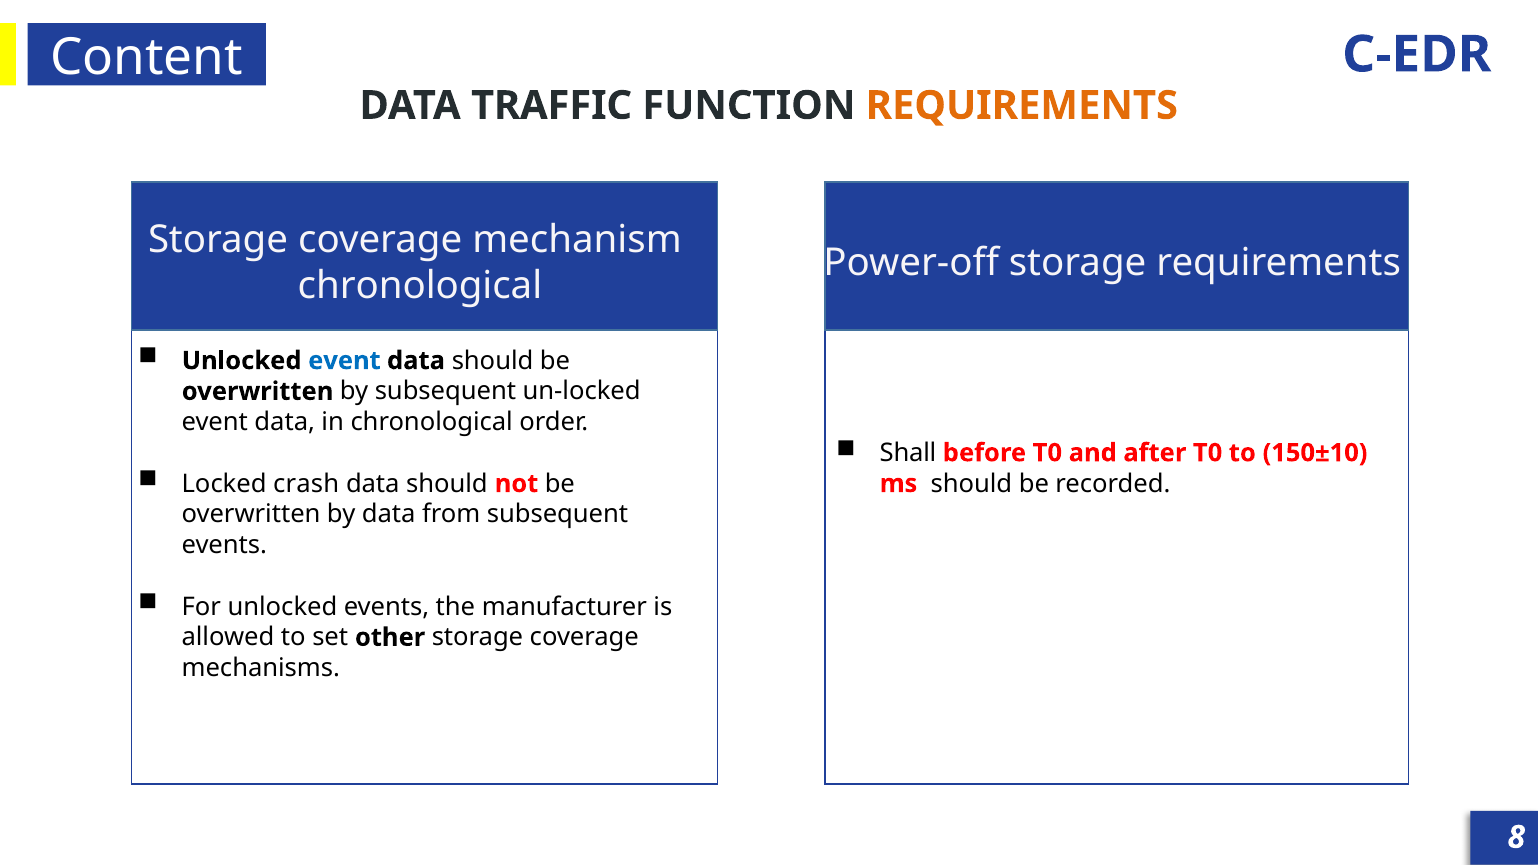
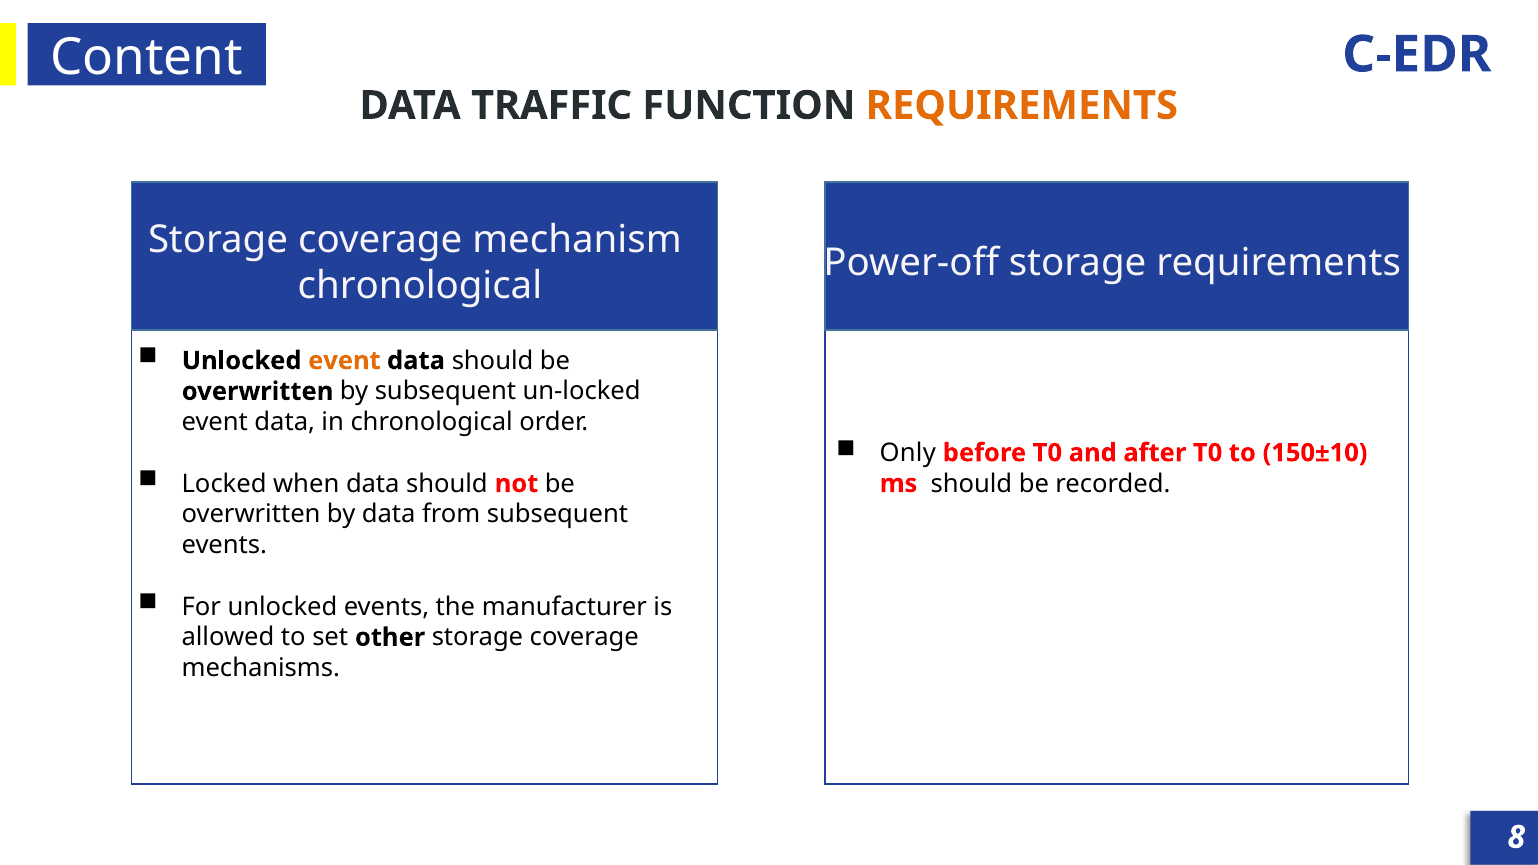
event colour: blue -> orange (344, 361)
Shall: Shall -> Only (908, 453)
crash: crash -> when (306, 484)
